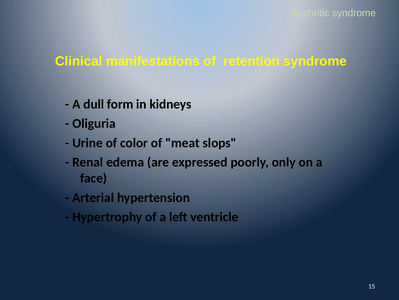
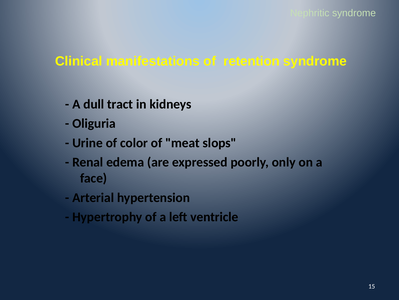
form: form -> tract (120, 104)
